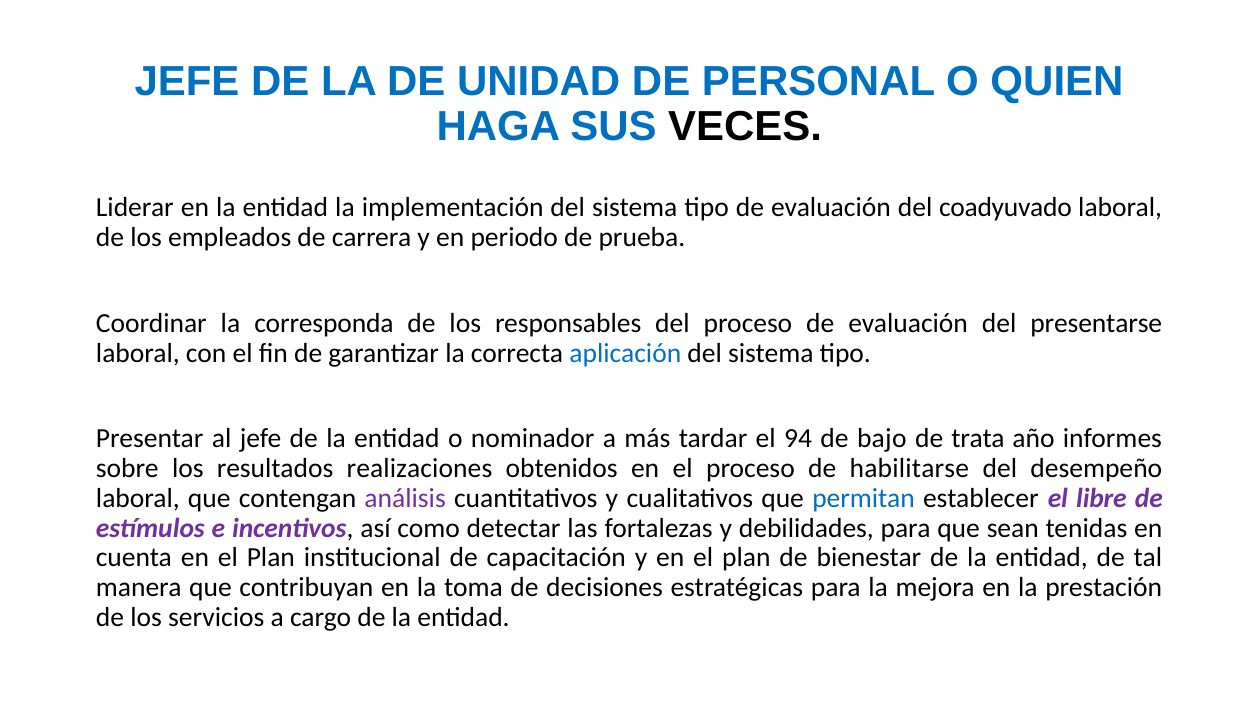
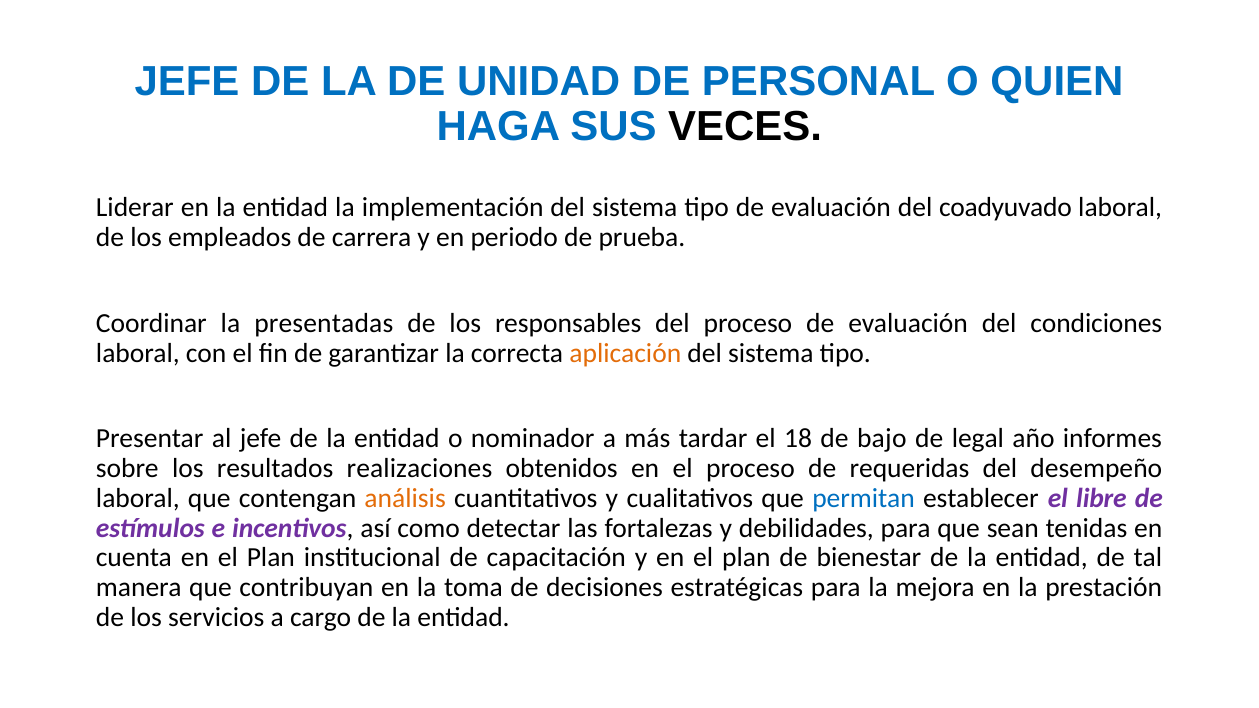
corresponda: corresponda -> presentadas (324, 323)
presentarse: presentarse -> condiciones (1096, 323)
aplicación colour: blue -> orange (625, 353)
94: 94 -> 18 (798, 439)
trata: trata -> legal (978, 439)
habilitarse: habilitarse -> requeridas (910, 469)
análisis colour: purple -> orange (405, 498)
